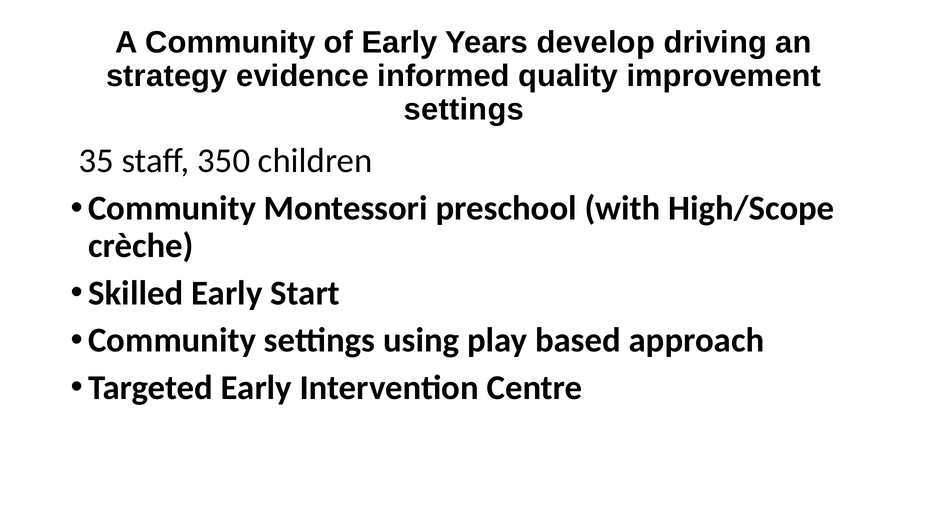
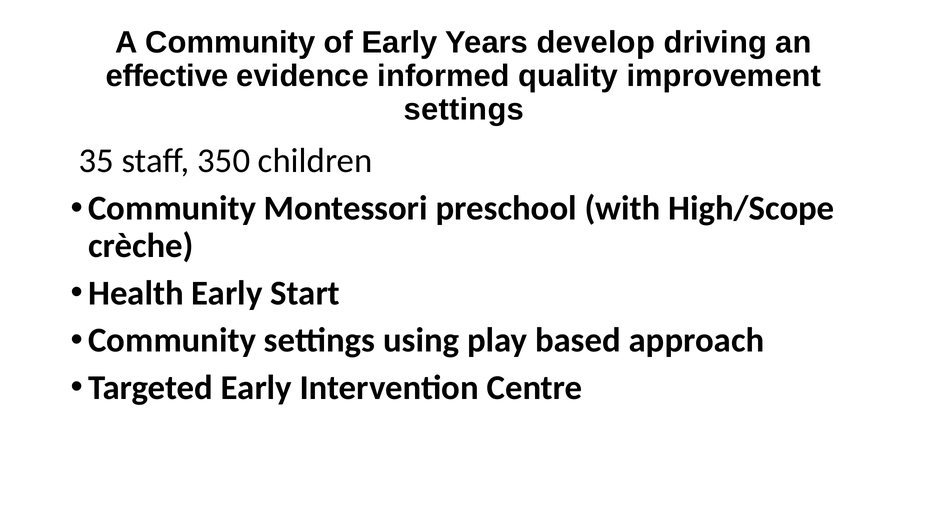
strategy: strategy -> effective (167, 76)
Skilled: Skilled -> Health (136, 293)
